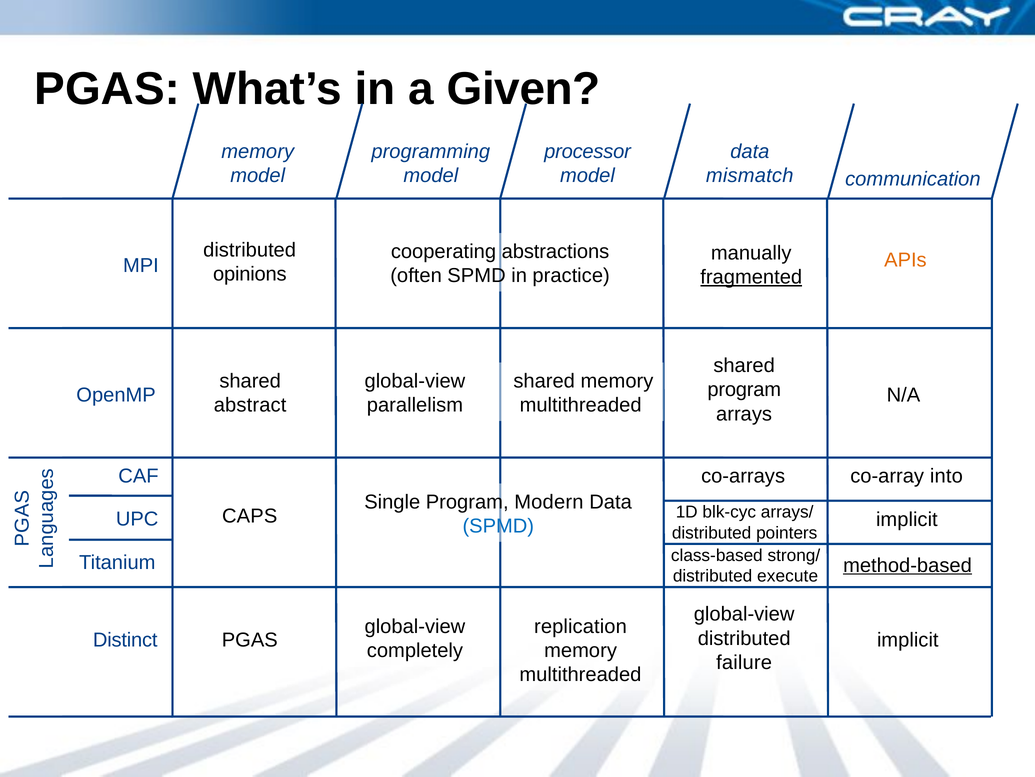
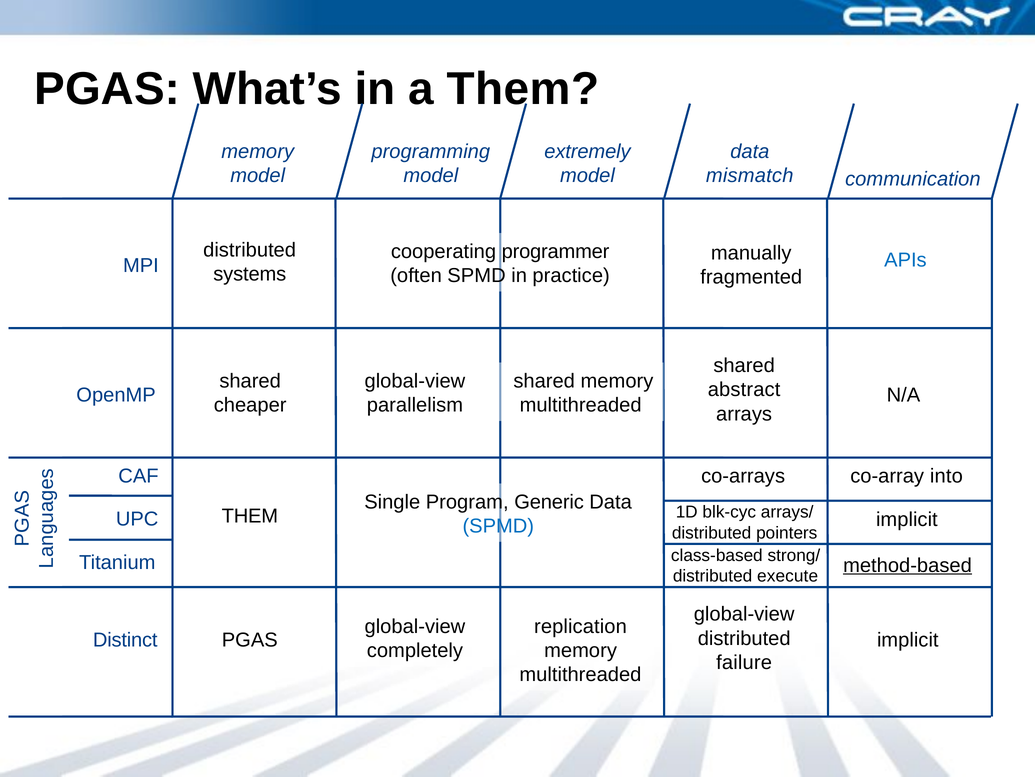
a Given: Given -> Them (523, 89)
processor: processor -> extremely (587, 151)
abstractions: abstractions -> programmer (556, 251)
APIs colour: orange -> blue (905, 260)
opinions: opinions -> systems (250, 274)
fragmented underline: present -> none (751, 277)
program: program -> abstract (744, 389)
abstract: abstract -> cheaper (250, 405)
Modern: Modern -> Generic (549, 501)
CAPS: CAPS -> THEM (250, 516)
